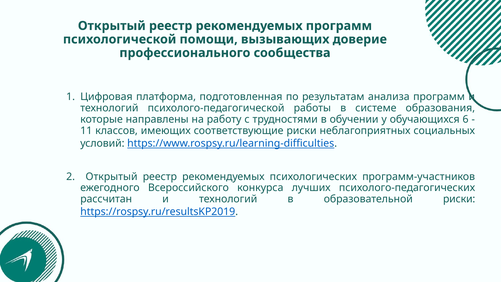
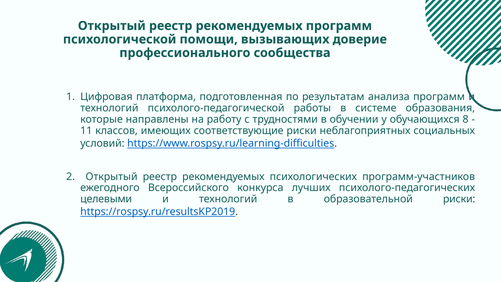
6: 6 -> 8 (466, 119)
рассчитан: рассчитан -> целевыми (106, 199)
